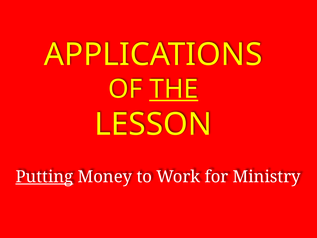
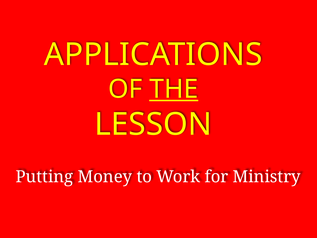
Putting underline: present -> none (44, 177)
